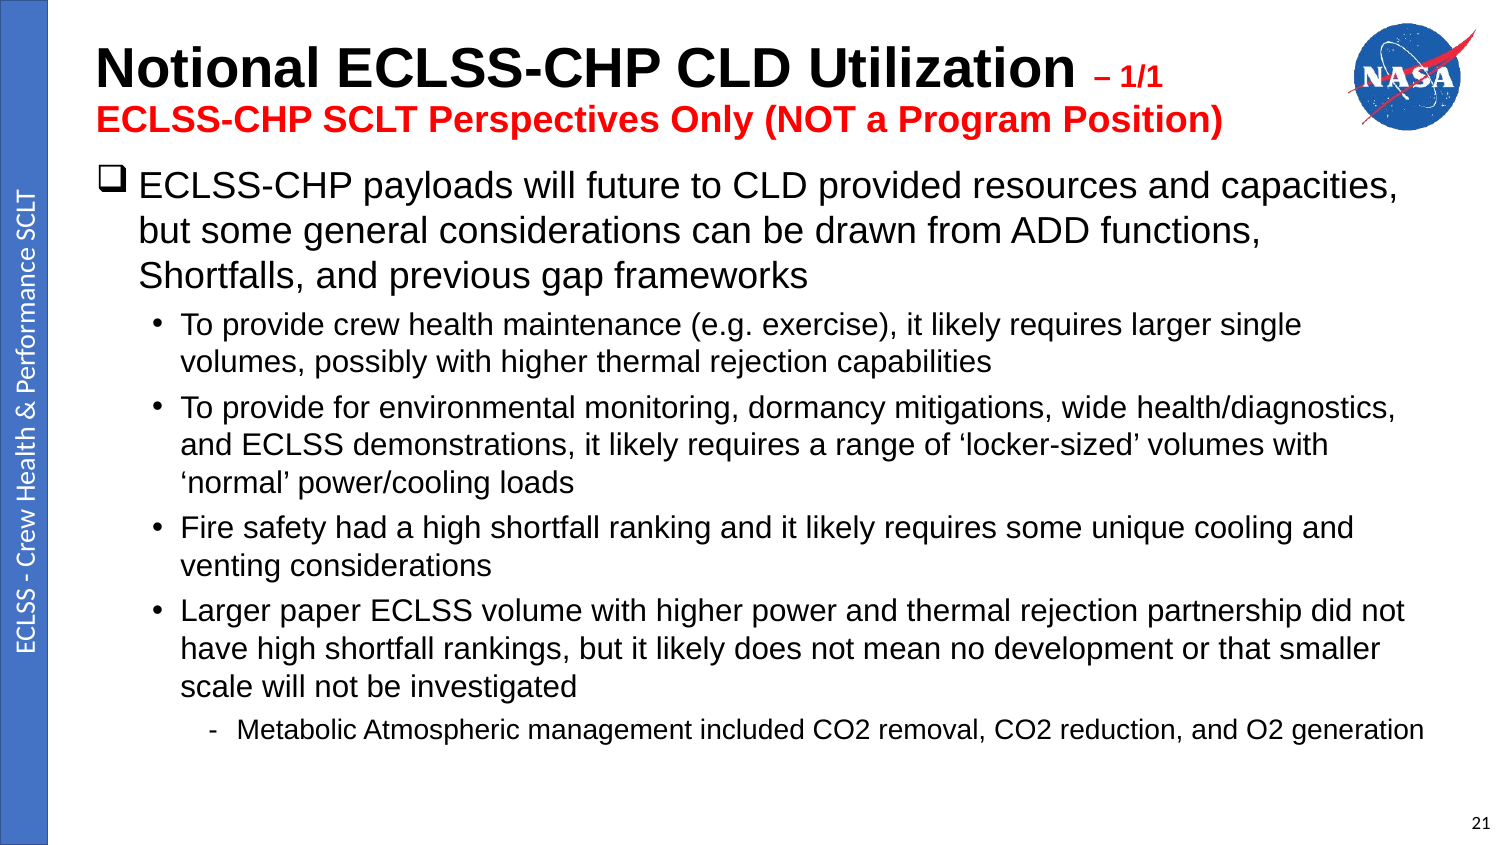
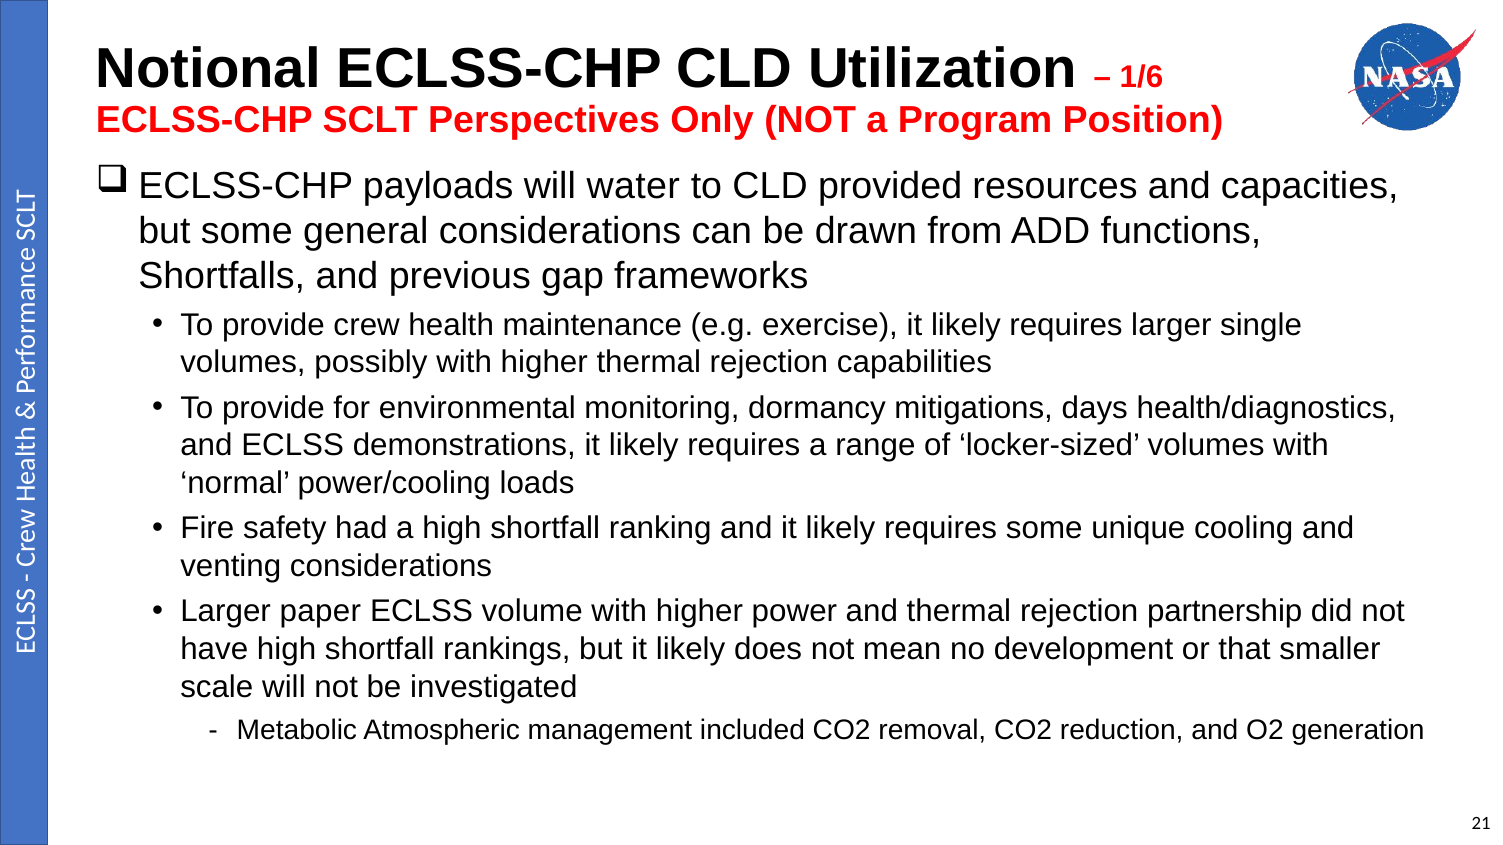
1/1: 1/1 -> 1/6 (1141, 77)
future: future -> water (633, 186)
wide: wide -> days (1095, 408)
